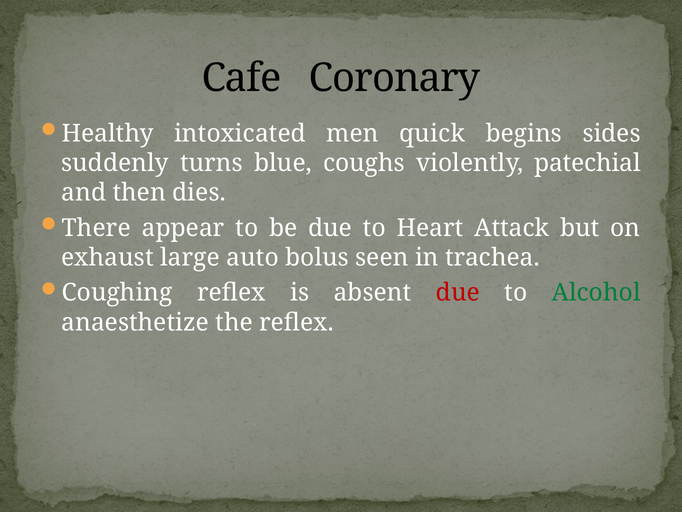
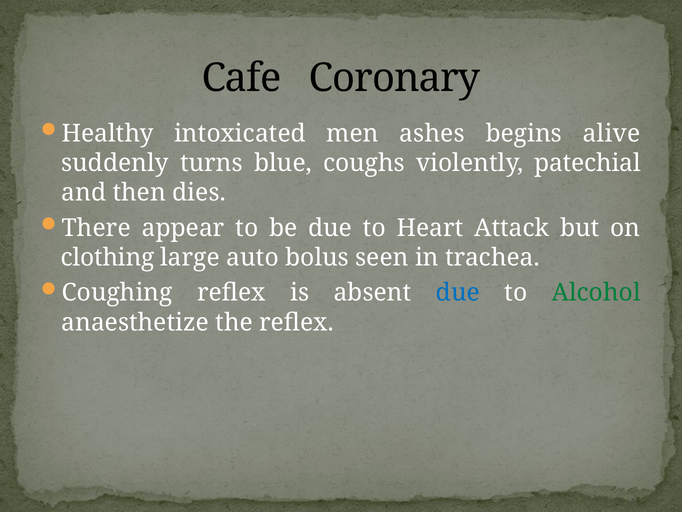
quick: quick -> ashes (432, 134)
sides: sides -> alive (611, 134)
exhaust: exhaust -> clothing (108, 257)
due colour: red -> blue (458, 293)
